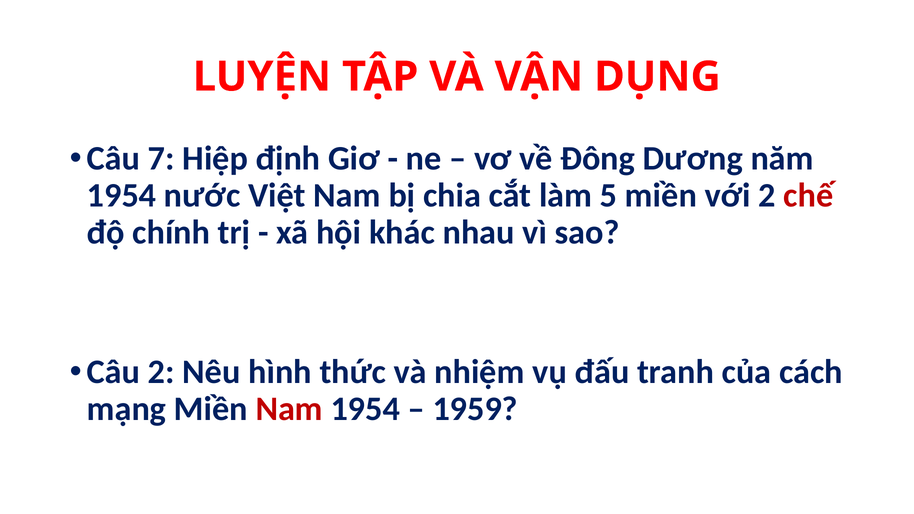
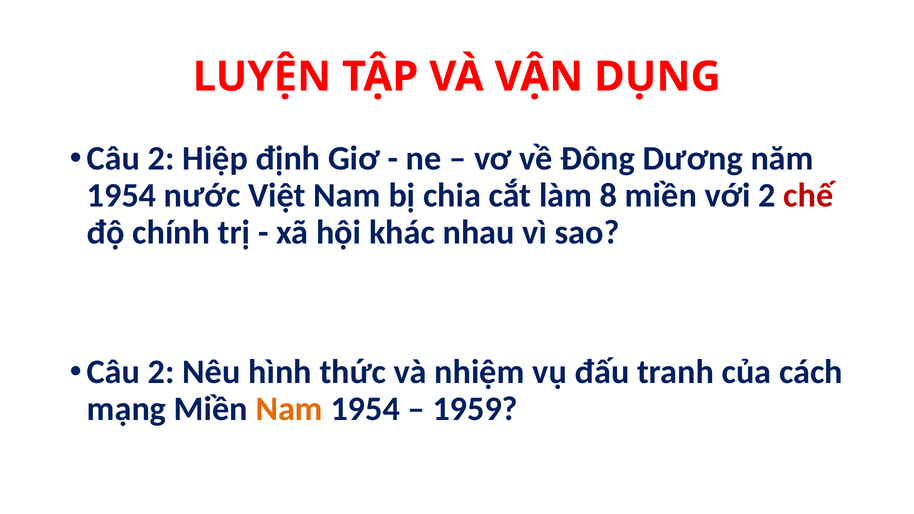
7: 7 -> 2 (161, 159)
5: 5 -> 8 (609, 196)
Nam colour: red -> orange (289, 409)
